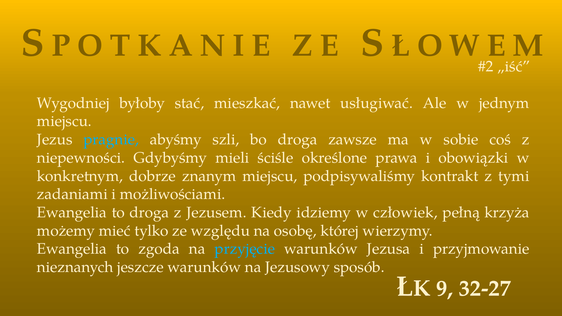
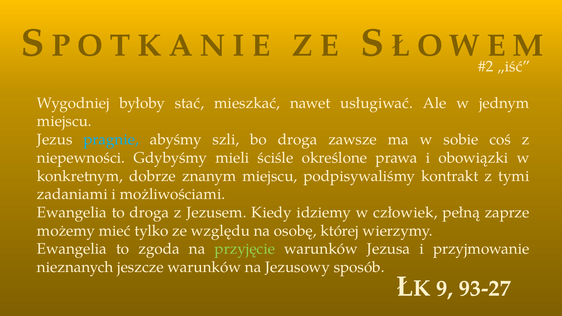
krzyża: krzyża -> zaprze (507, 213)
przyjęcie colour: light blue -> light green (245, 249)
32-27: 32-27 -> 93-27 (485, 288)
